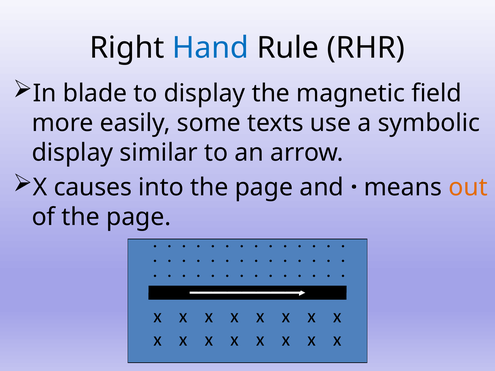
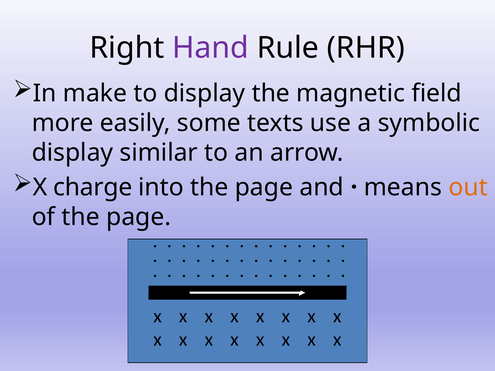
Hand colour: blue -> purple (211, 48)
blade: blade -> make (95, 93)
causes: causes -> charge (93, 187)
